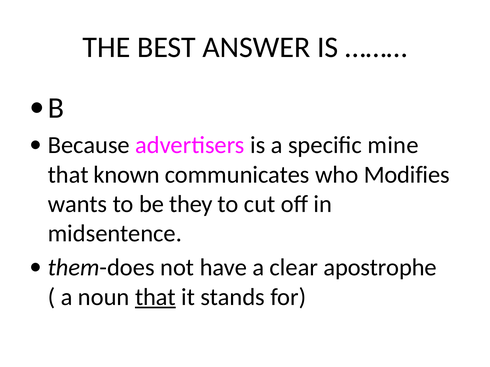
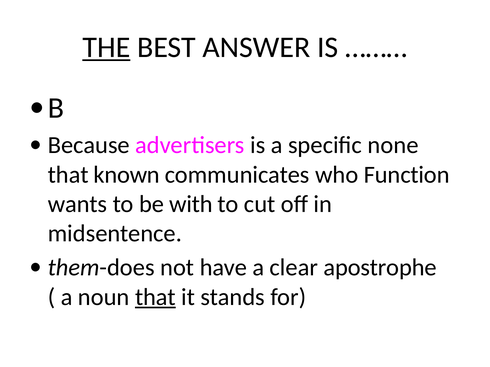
THE underline: none -> present (106, 47)
mine: mine -> none (393, 145)
Modifies: Modifies -> Function (407, 175)
they: they -> with (191, 204)
